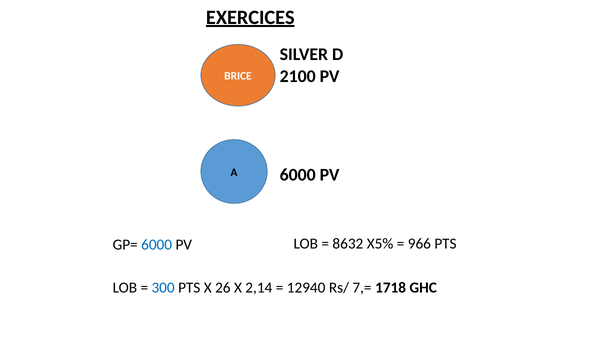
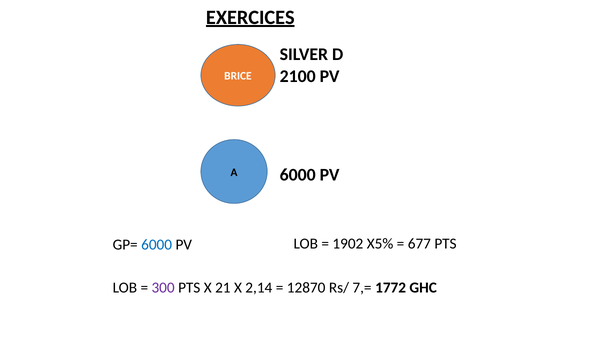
8632: 8632 -> 1902 (348, 244)
966: 966 -> 677 (419, 244)
300 colour: blue -> purple (163, 288)
26: 26 -> 21 (223, 288)
12940: 12940 -> 12870 (306, 288)
1718: 1718 -> 1772 (391, 288)
